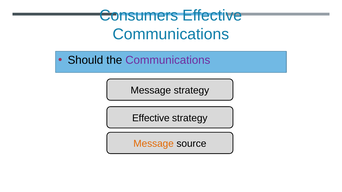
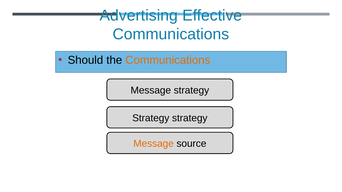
Consumers: Consumers -> Advertising (139, 15)
Communications colour: purple -> orange (168, 60)
Effective: Effective -> Strategy (151, 118)
